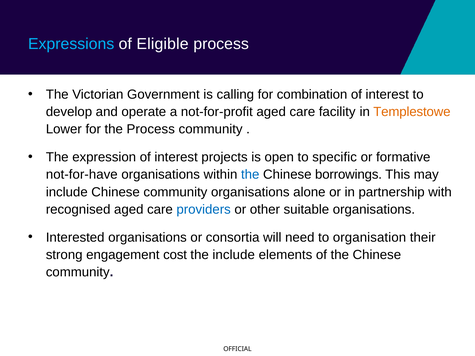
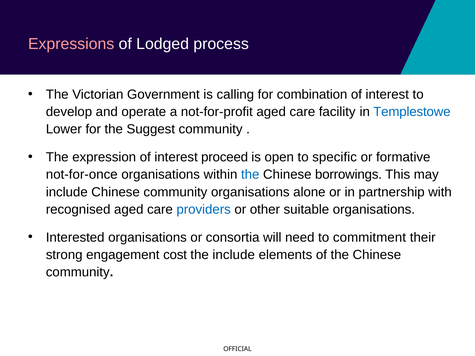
Expressions colour: light blue -> pink (71, 44)
Eligible: Eligible -> Lodged (163, 44)
Templestowe colour: orange -> blue (412, 112)
the Process: Process -> Suggest (151, 129)
projects: projects -> proceed (225, 157)
not-for-have: not-for-have -> not-for-once (82, 175)
organisation: organisation -> commitment (369, 238)
